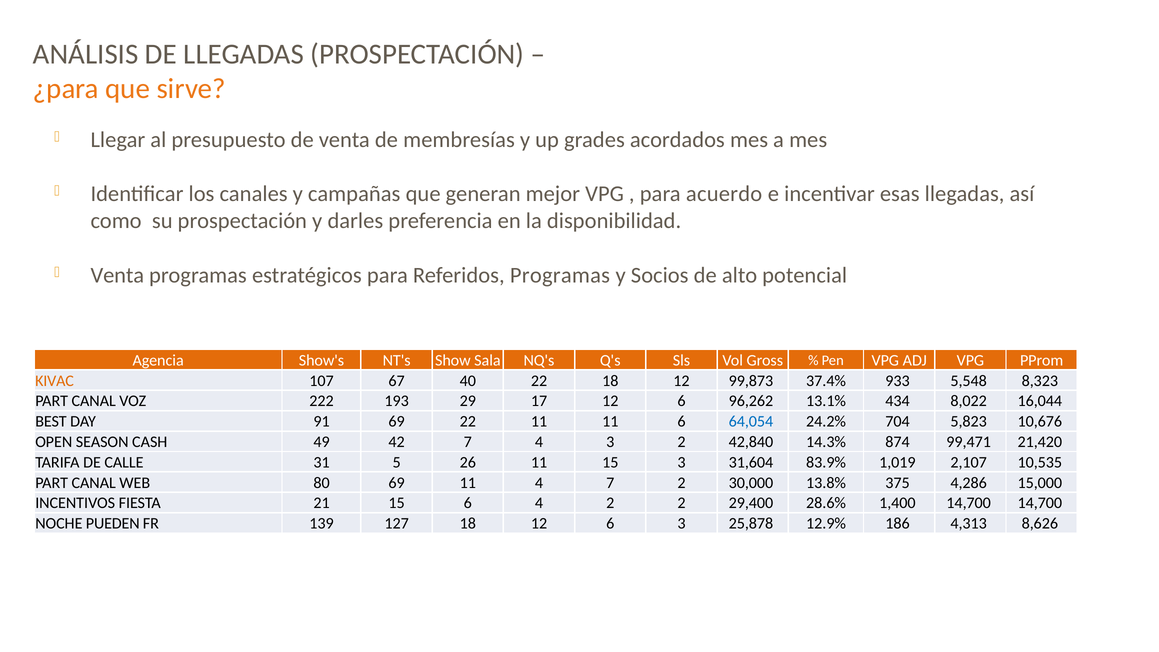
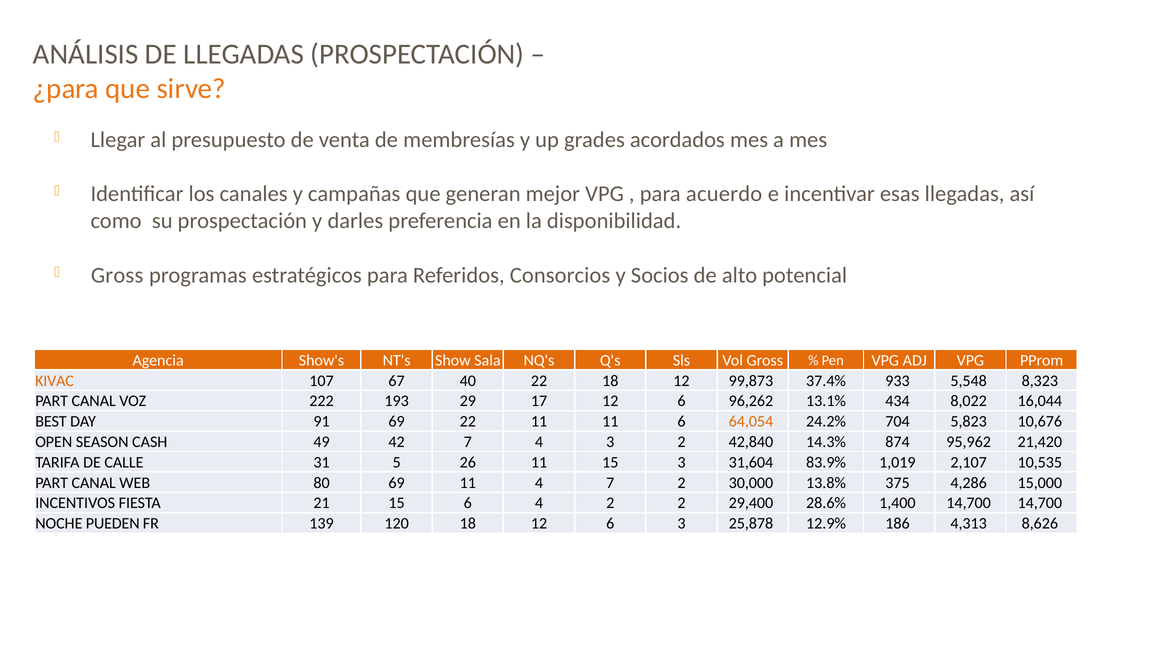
Venta: Venta -> Gross (117, 275)
Referidos Programas: Programas -> Consorcios (560, 275)
64,054 colour: blue -> orange (751, 422)
99,471: 99,471 -> 95,962 (969, 442)
127: 127 -> 120 (397, 524)
